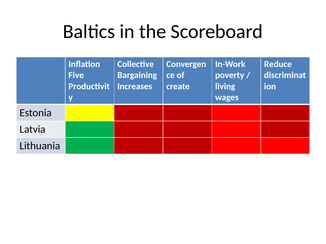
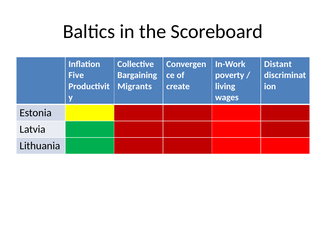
Reduce: Reduce -> Distant (278, 64)
Increases: Increases -> Migrants (135, 87)
